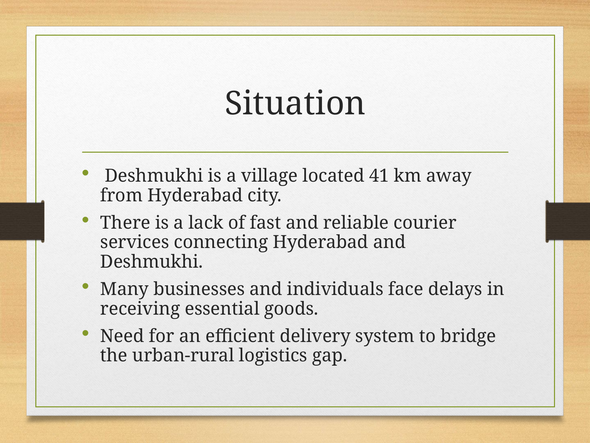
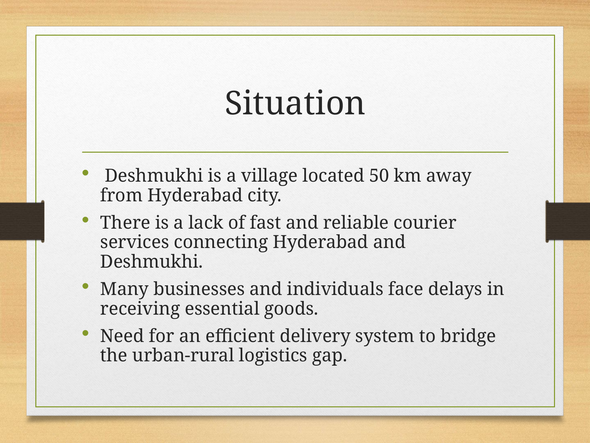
41: 41 -> 50 (379, 176)
